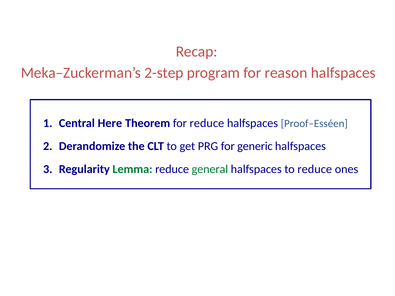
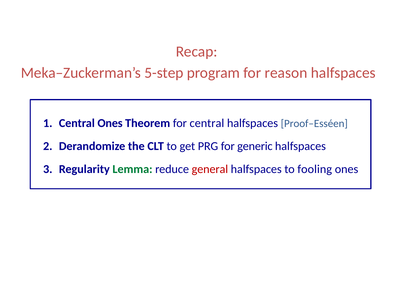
2-step: 2-step -> 5-step (164, 73)
Central Here: Here -> Ones (110, 123)
for reduce: reduce -> central (207, 123)
general colour: green -> red (210, 169)
to reduce: reduce -> fooling (315, 169)
